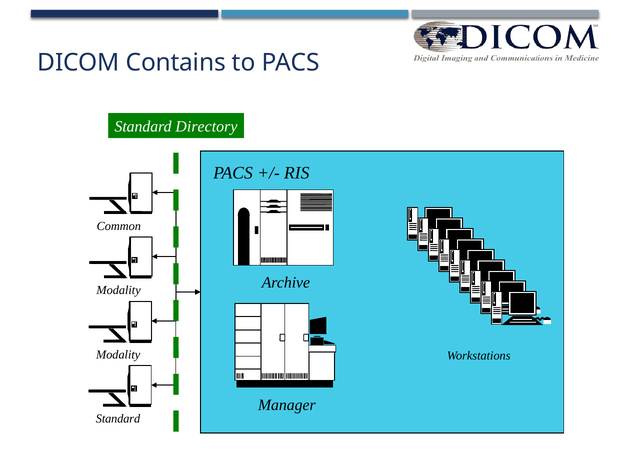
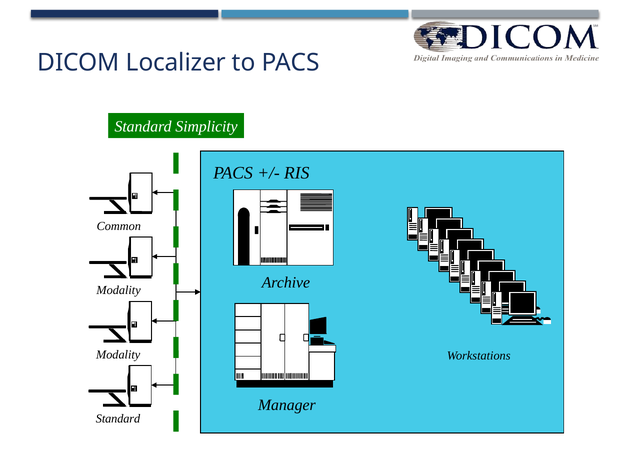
Contains: Contains -> Localizer (176, 62)
Directory: Directory -> Simplicity (207, 127)
